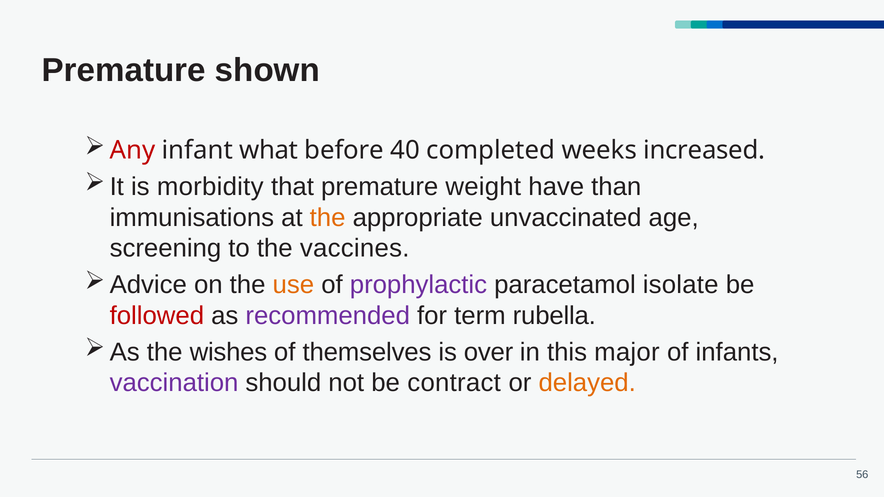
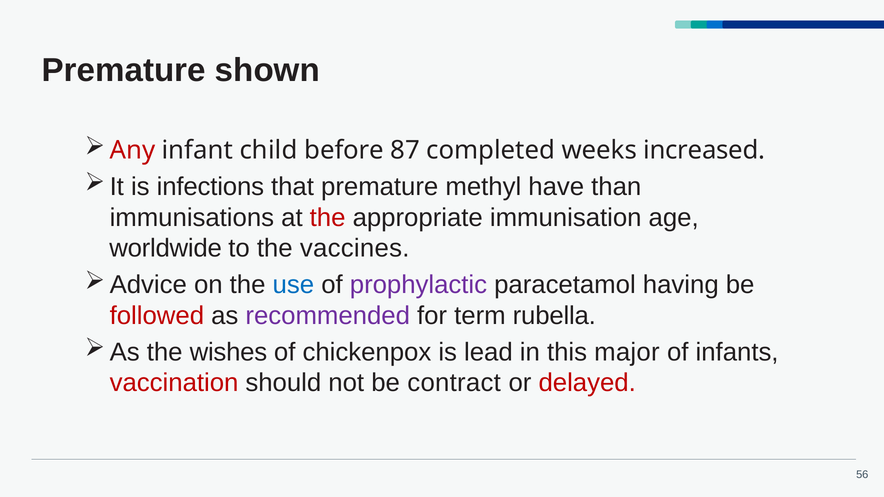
what: what -> child (268, 150)
40: 40 -> 87 (405, 150)
morbidity: morbidity -> infections (210, 187)
weight: weight -> methyl (483, 187)
the colour: orange -> red (328, 218)
unvaccinated: unvaccinated -> immunisation (566, 218)
screening: screening -> worldwide (166, 249)
use colour: orange -> blue (293, 285)
isolate: isolate -> having (681, 285)
themselves: themselves -> chickenpox (367, 352)
over: over -> lead (488, 352)
vaccination colour: purple -> red (174, 383)
delayed colour: orange -> red (587, 383)
